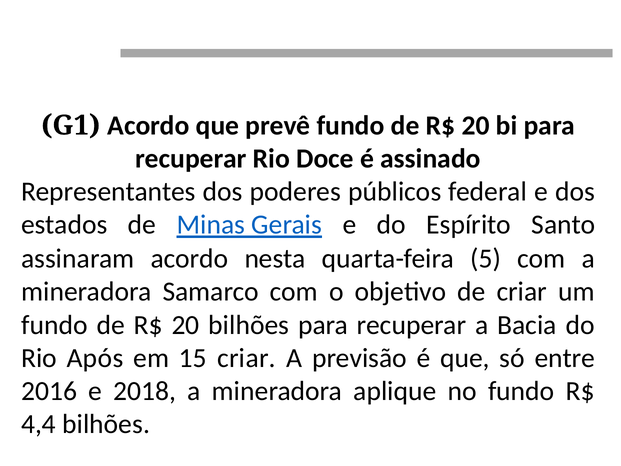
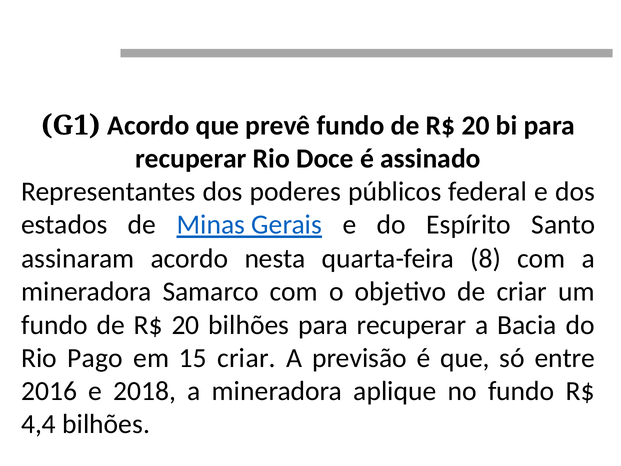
5: 5 -> 8 (486, 258)
Após: Após -> Pago (95, 358)
